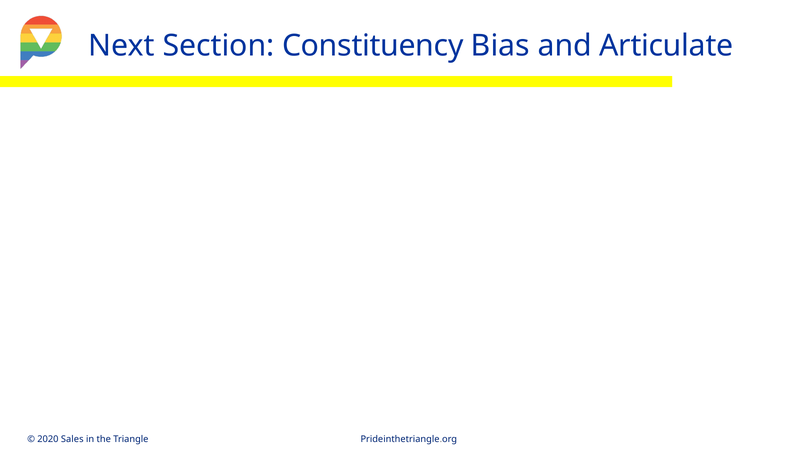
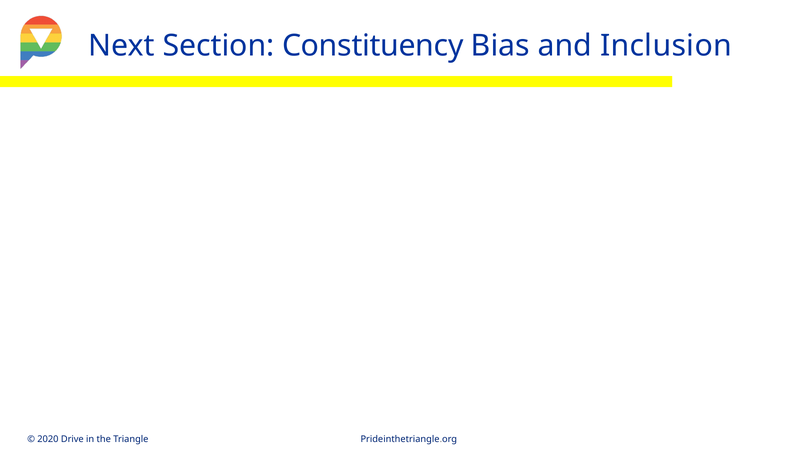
Articulate: Articulate -> Inclusion (666, 46)
Sales: Sales -> Drive (72, 439)
